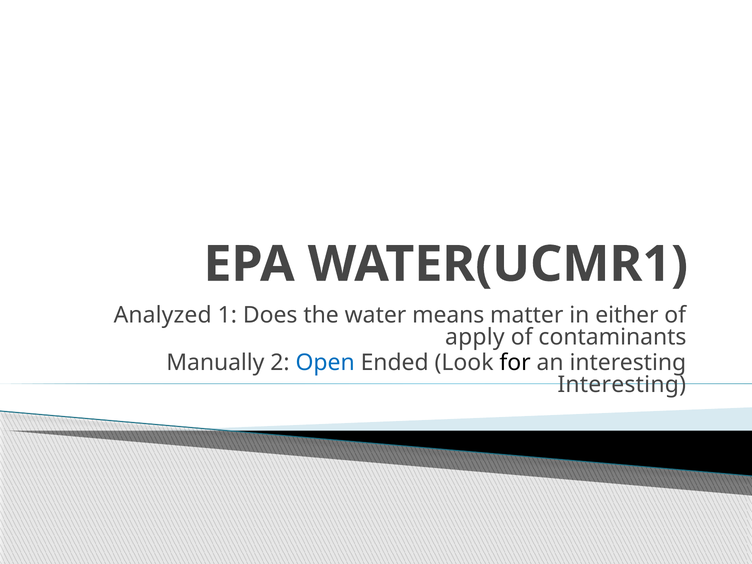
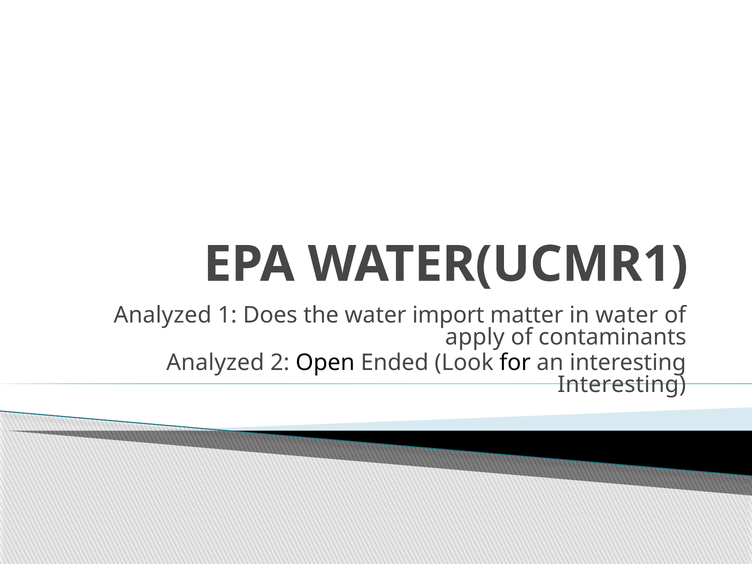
means: means -> import (448, 315)
in either: either -> water (627, 315)
Manually: Manually -> Analyzed (215, 363)
Open colour: blue -> black (325, 363)
